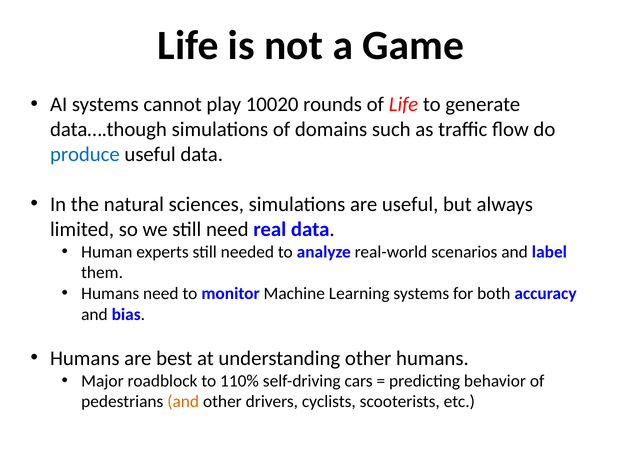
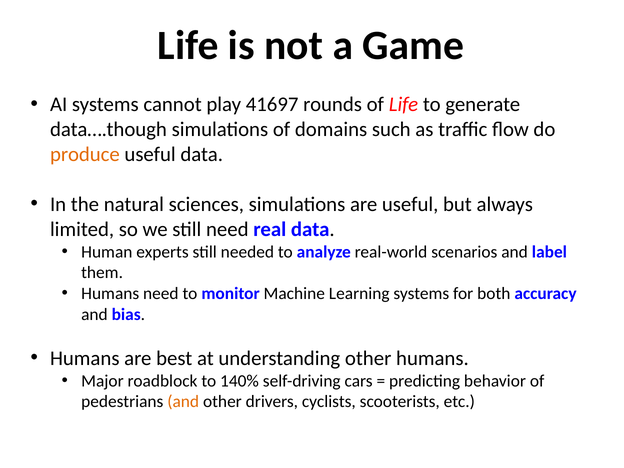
10020: 10020 -> 41697 (272, 104)
produce colour: blue -> orange (85, 154)
110%: 110% -> 140% (239, 381)
